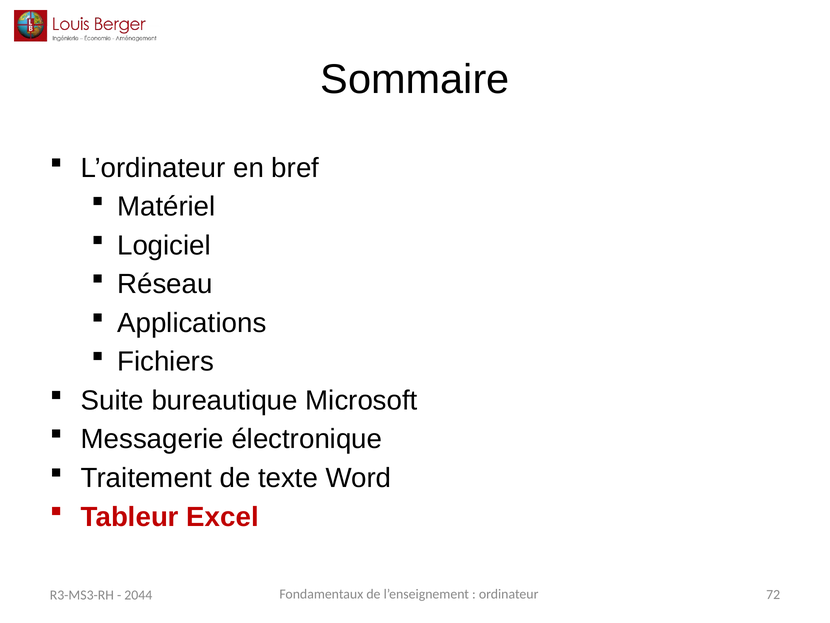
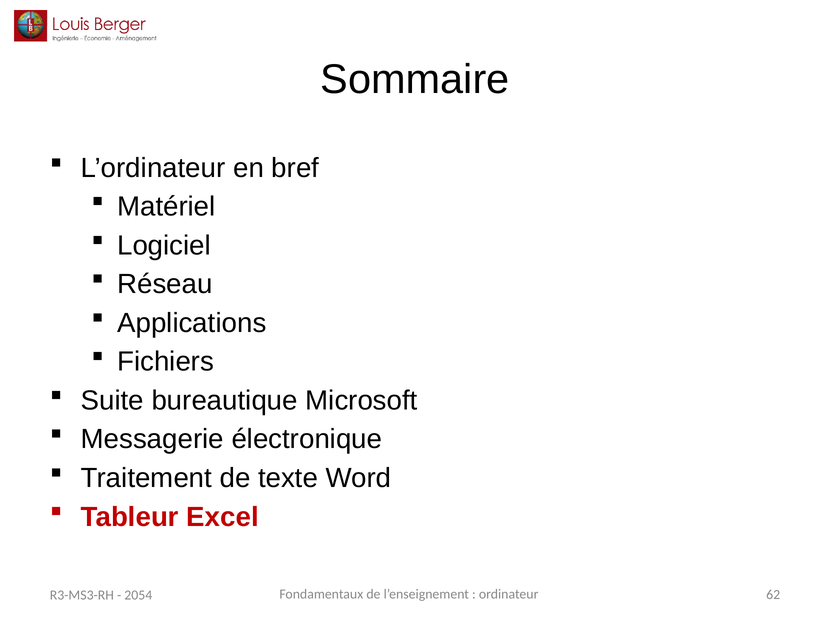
72: 72 -> 62 (773, 594)
2044: 2044 -> 2054 (138, 594)
